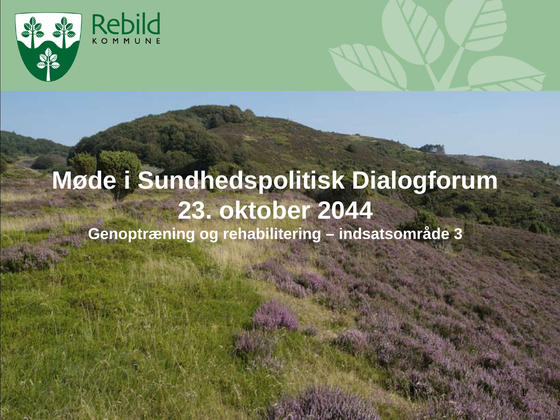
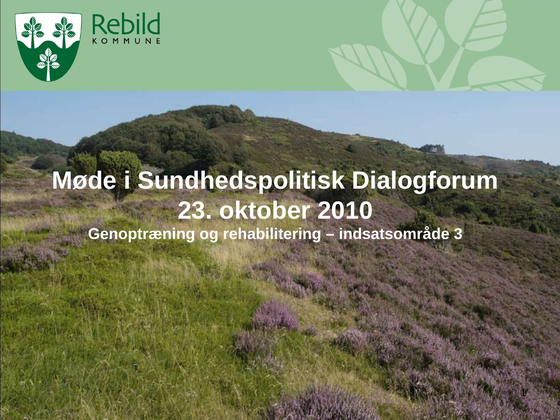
2044: 2044 -> 2010 (345, 211)
